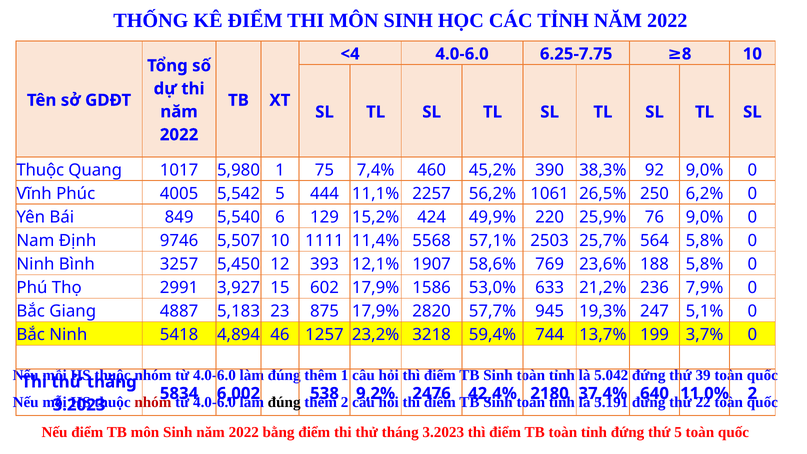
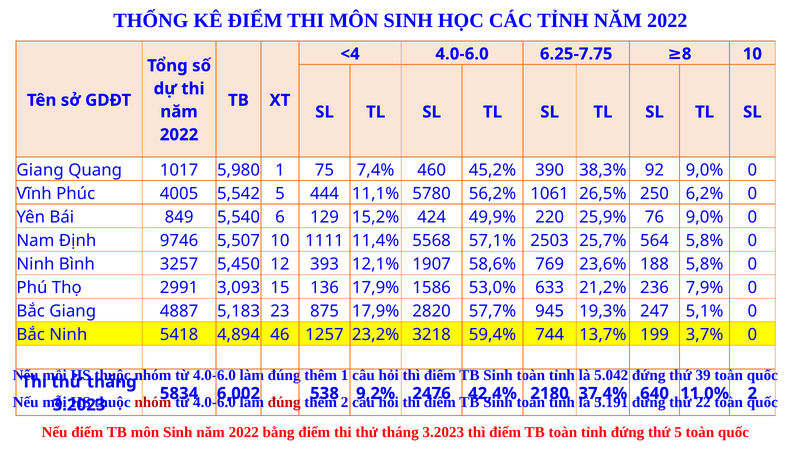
Thuộc: Thuộc -> Giang (40, 170)
2257: 2257 -> 5780 (432, 194)
3,927: 3,927 -> 3,093 (239, 288)
602: 602 -> 136 (325, 288)
đúng colour: black -> red (284, 402)
